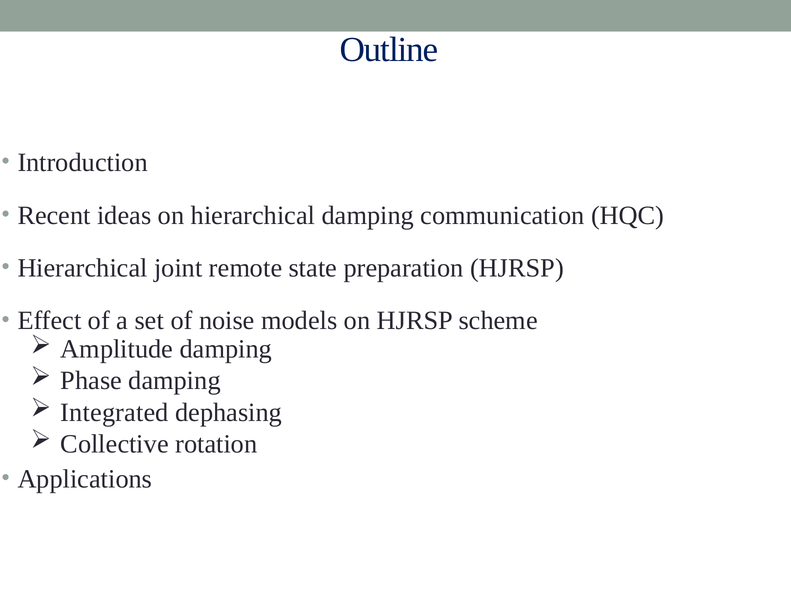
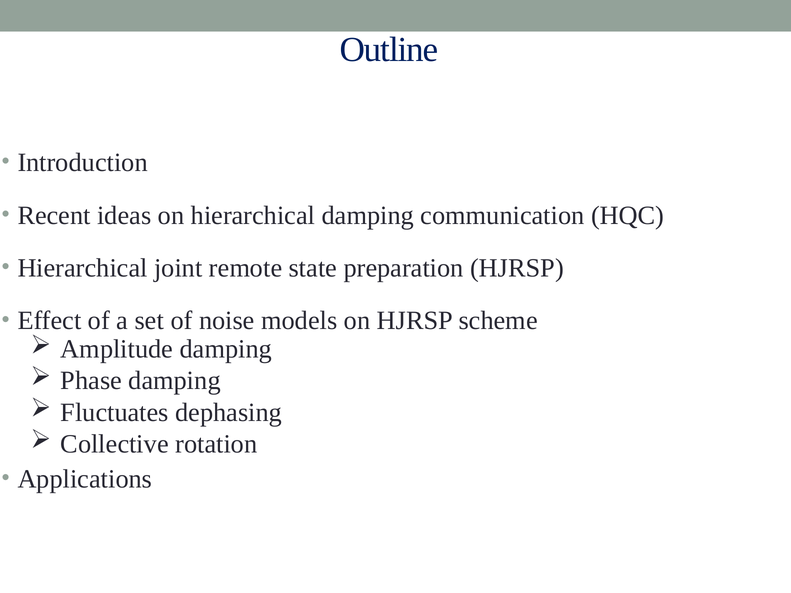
Integrated: Integrated -> Fluctuates (115, 413)
